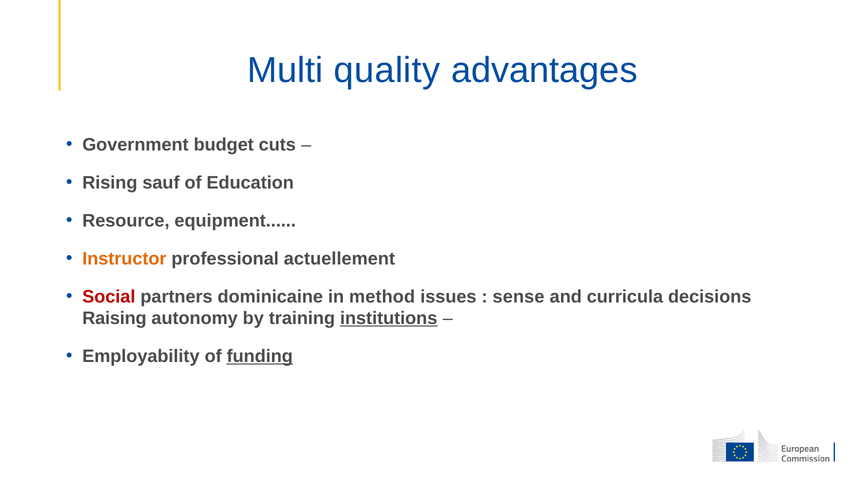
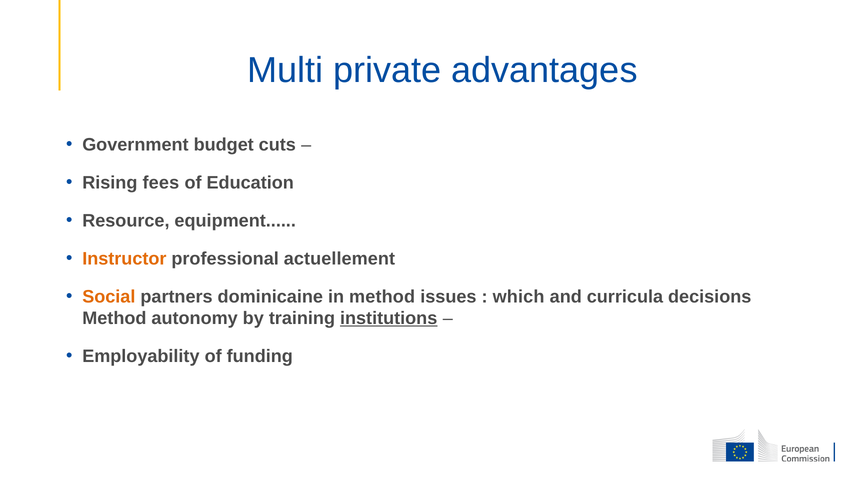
quality: quality -> private (387, 70)
sauf: sauf -> fees (161, 183)
Social colour: red -> orange (109, 297)
sense: sense -> which (519, 297)
Raising: Raising -> Method (114, 318)
funding underline: present -> none (260, 356)
